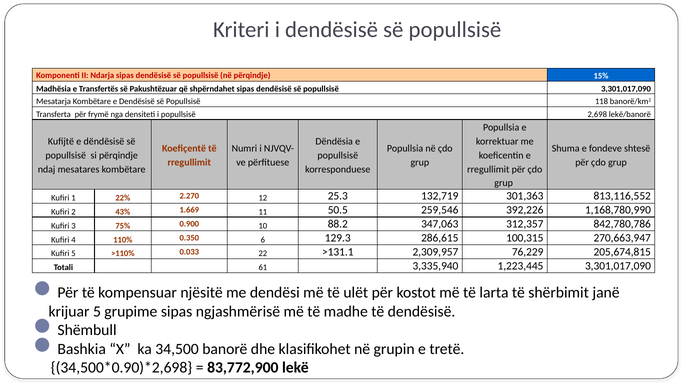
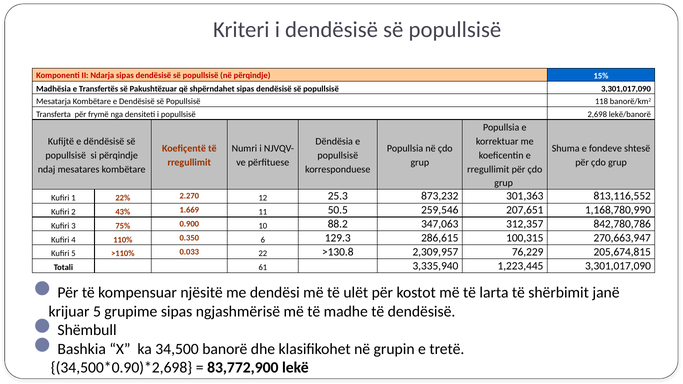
132,719: 132,719 -> 873,232 (440, 196)
392,226: 392,226 -> 207,651 (525, 210)
>131.1: >131.1 -> >130.8 (338, 252)
